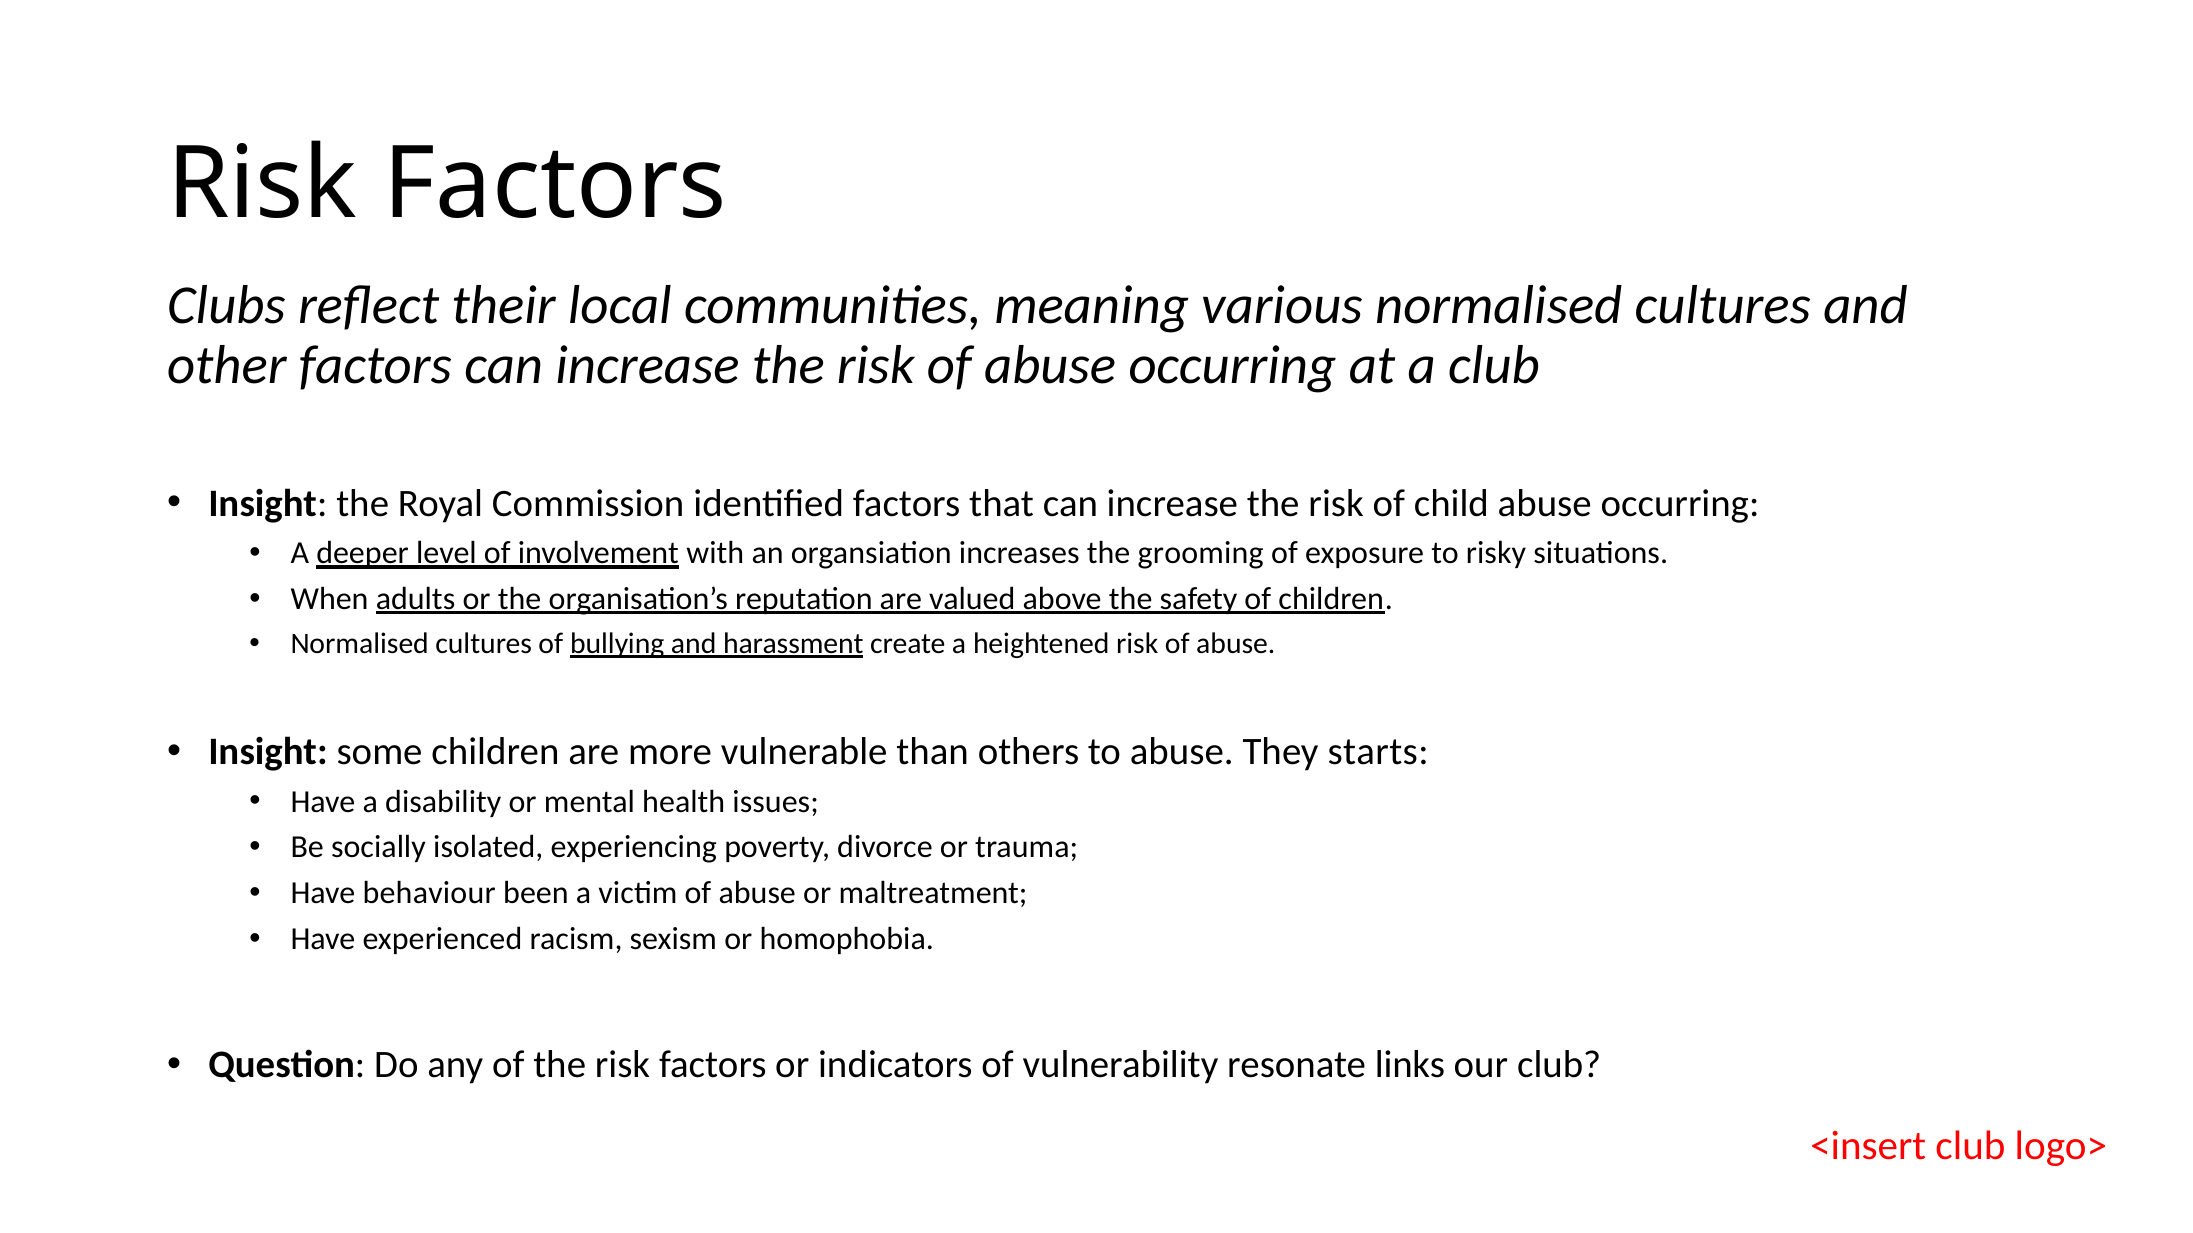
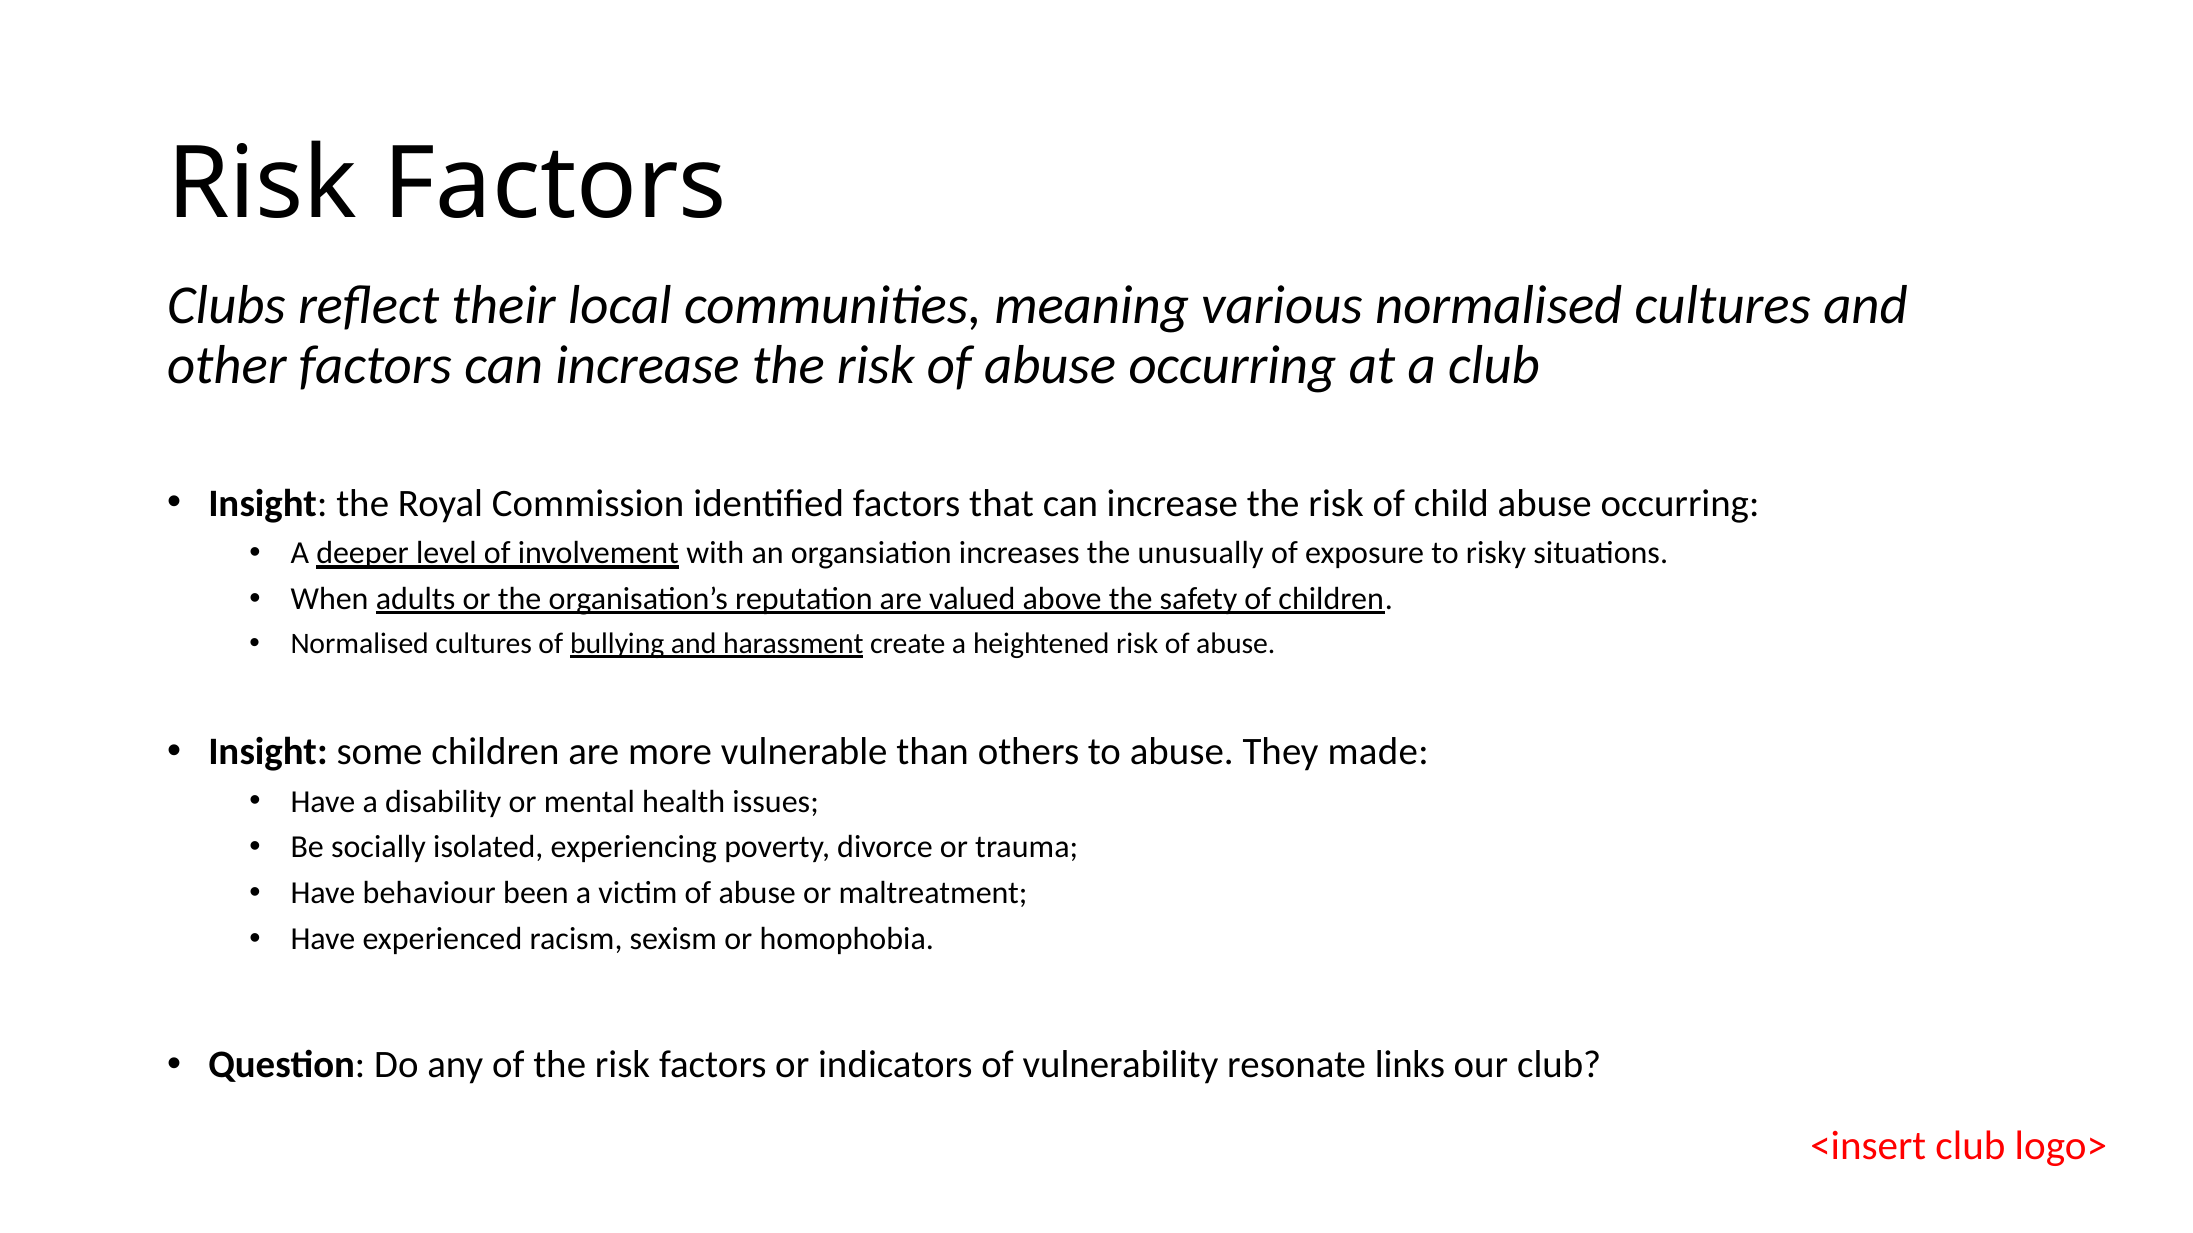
grooming: grooming -> unusually (1201, 553)
starts: starts -> made (1378, 752)
